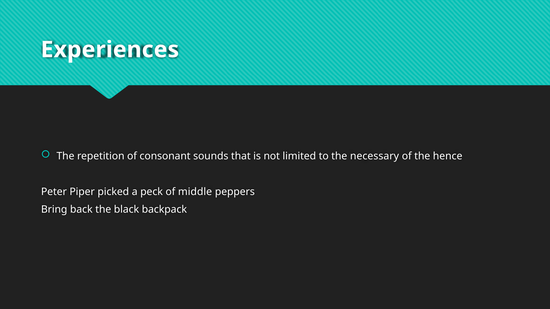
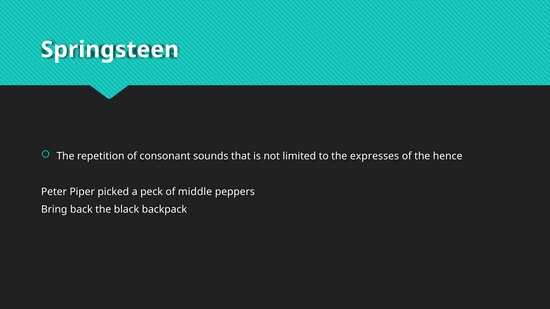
Experiences: Experiences -> Springsteen (110, 50)
necessary: necessary -> expresses (375, 156)
